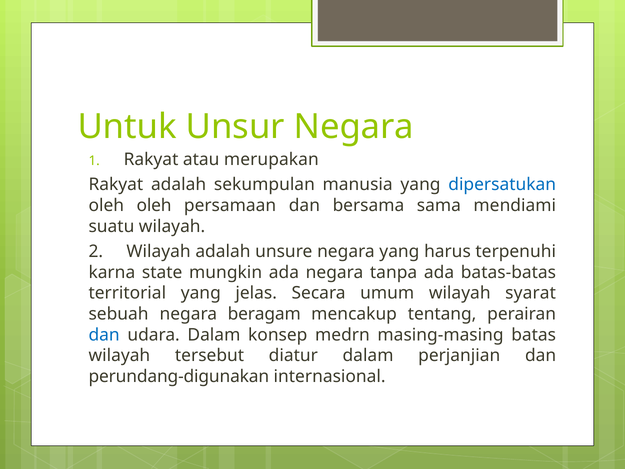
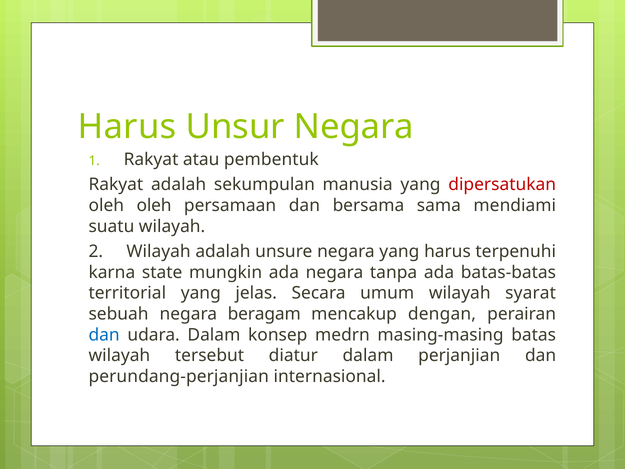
Untuk: Untuk -> Harus (127, 127)
merupakan: merupakan -> pembentuk (271, 160)
dipersatukan colour: blue -> red (502, 185)
tentang: tentang -> dengan (442, 314)
perundang-digunakan: perundang-digunakan -> perundang-perjanjian (179, 376)
